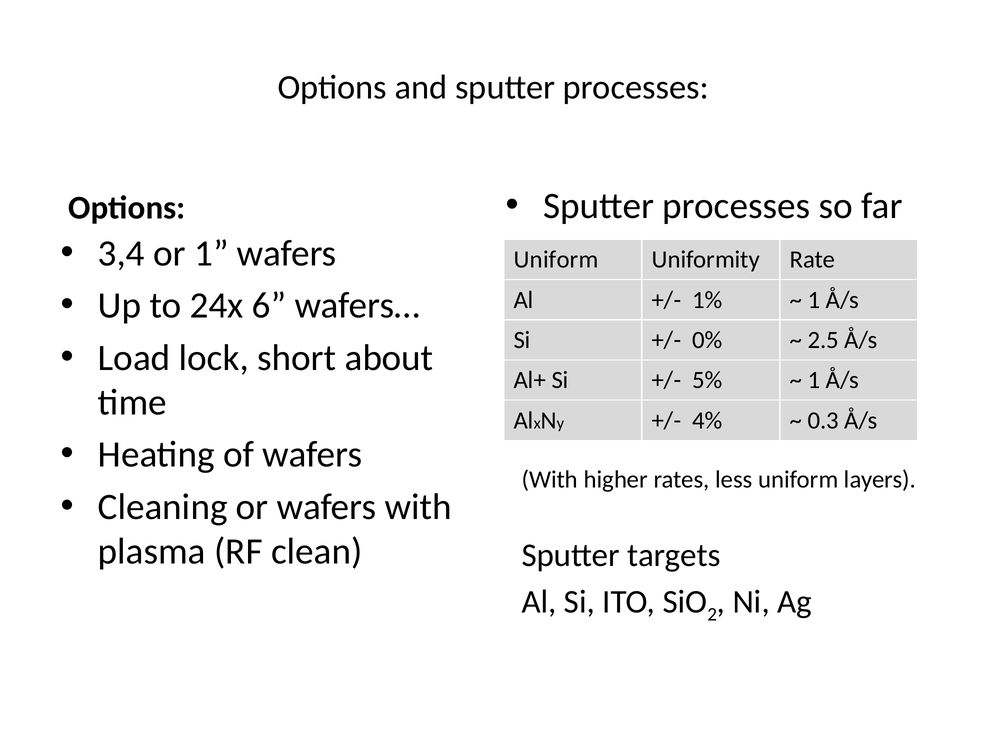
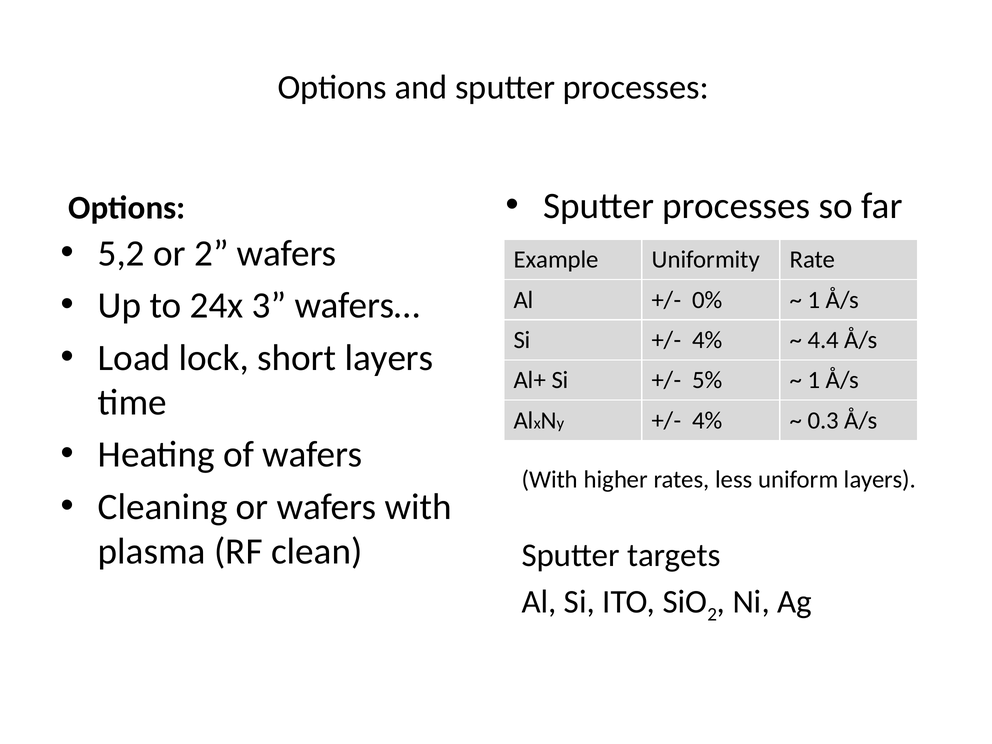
3,4: 3,4 -> 5,2 (121, 253)
or 1: 1 -> 2 (211, 253)
Uniform: Uniform -> Example (556, 260)
6: 6 -> 3 (269, 306)
1%: 1% -> 0% (707, 300)
0%: 0% -> 4% (707, 340)
2.5: 2.5 -> 4.4 (823, 340)
short about: about -> layers (389, 358)
